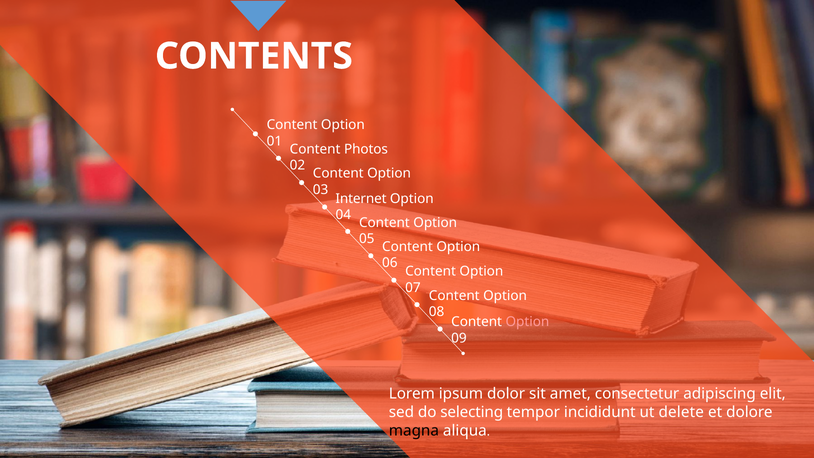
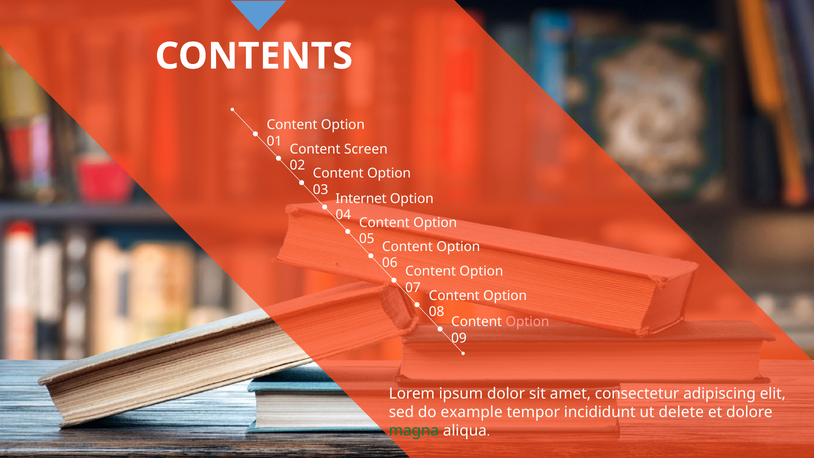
Photos: Photos -> Screen (366, 149)
selecting: selecting -> example (472, 412)
magna colour: black -> green (414, 430)
